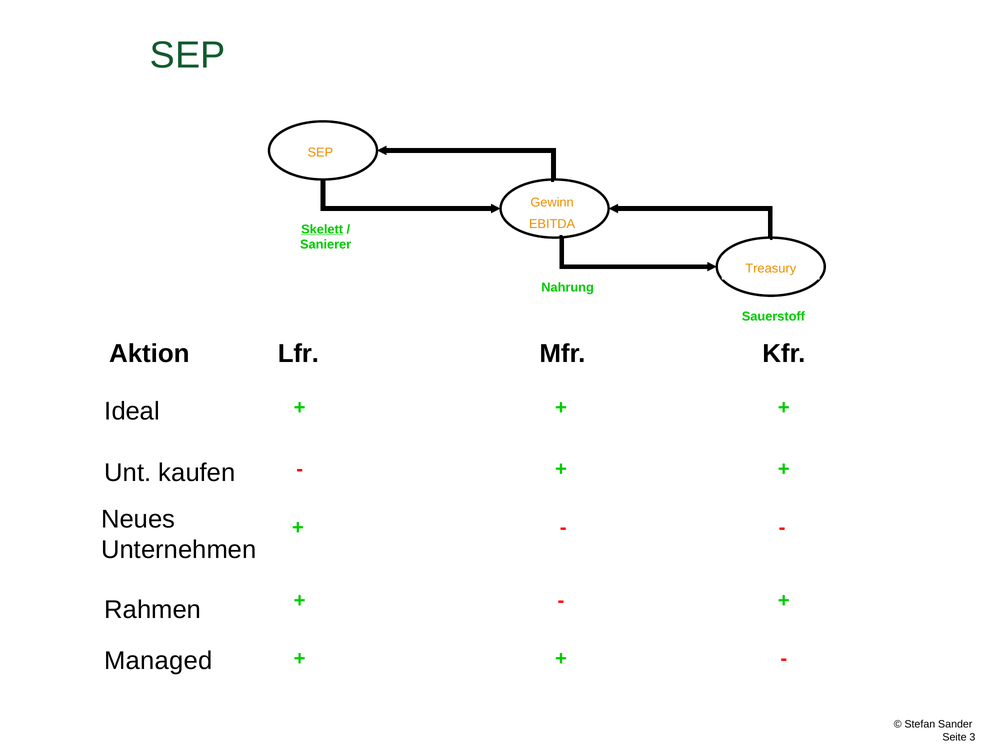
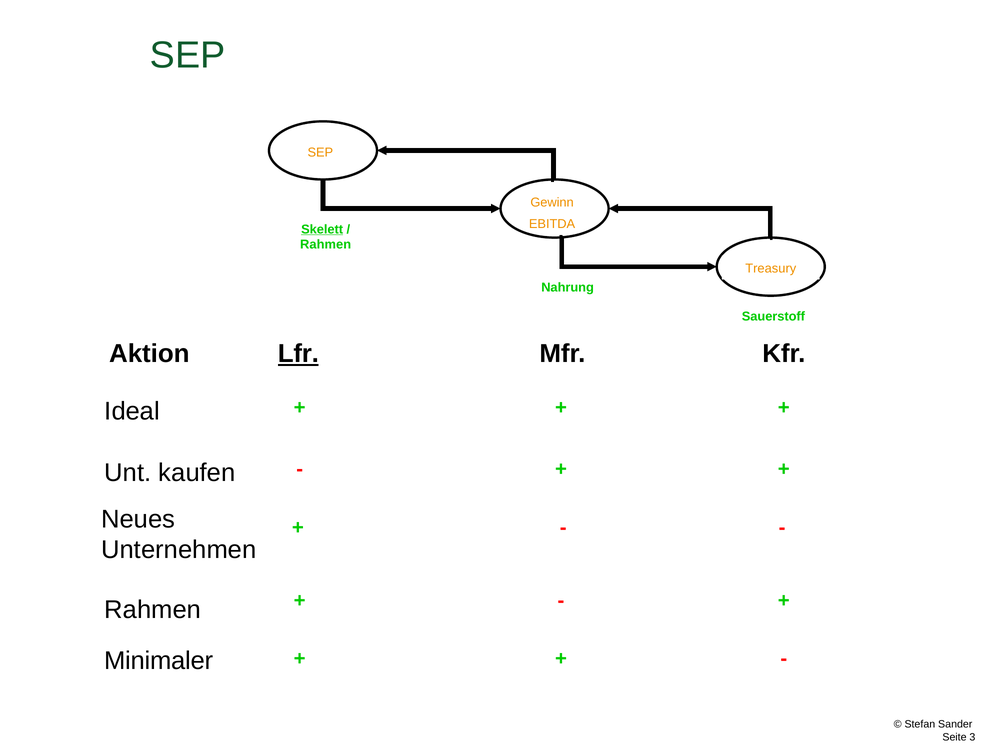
Sanierer: Sanierer -> Rahmen (326, 245)
Lfr underline: none -> present (298, 354)
Managed: Managed -> Minimaler (159, 661)
